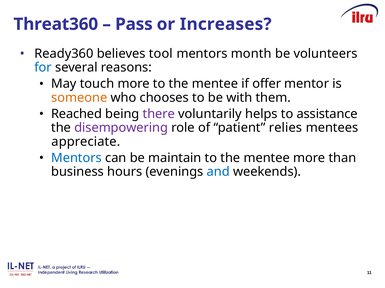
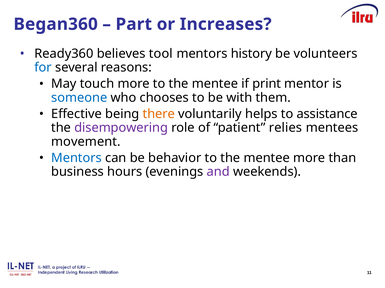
Threat360: Threat360 -> Began360 (56, 24)
Pass: Pass -> Part (134, 24)
month: month -> history (251, 54)
offer: offer -> print (267, 84)
someone colour: orange -> blue (79, 98)
Reached: Reached -> Effective (77, 114)
there colour: purple -> orange (159, 114)
appreciate: appreciate -> movement (86, 142)
maintain: maintain -> behavior (175, 158)
and colour: blue -> purple (218, 172)
